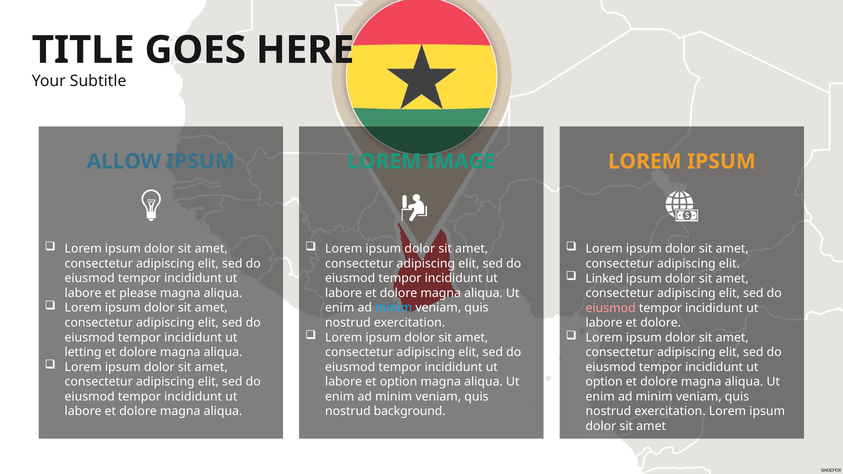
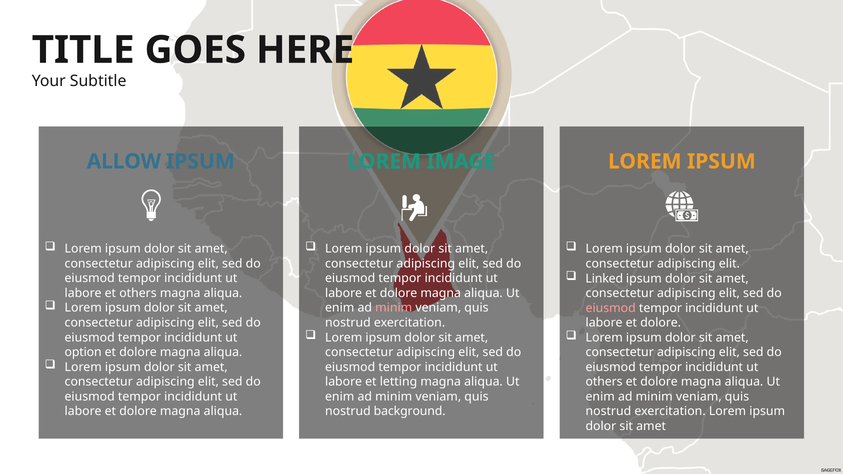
et please: please -> others (138, 293)
minim colour: light blue -> pink (394, 308)
letting: letting -> option (83, 352)
et option: option -> letting (398, 382)
option: option -> others (604, 382)
